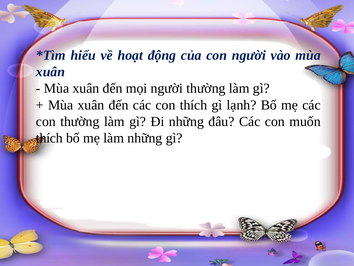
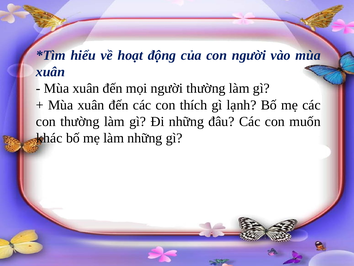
thích: thích -> khác (49, 138)
